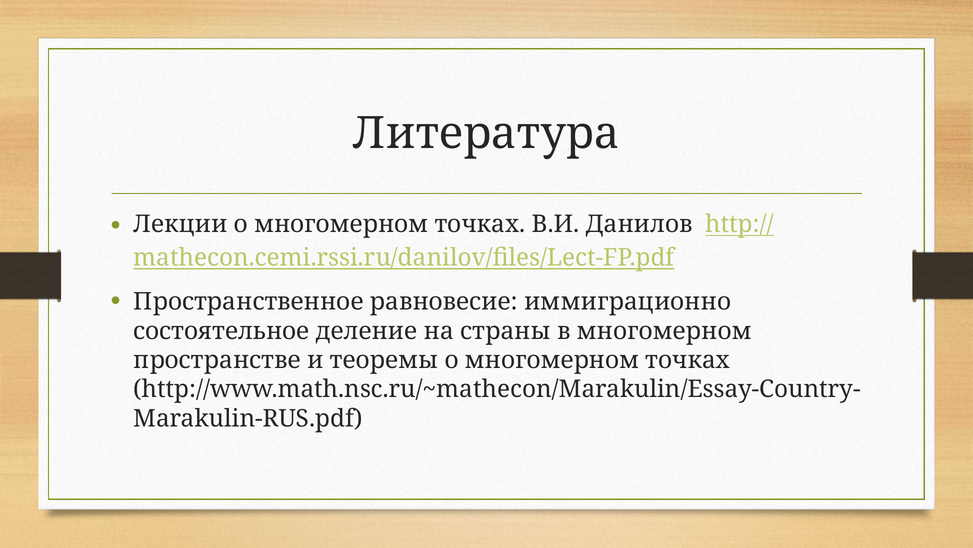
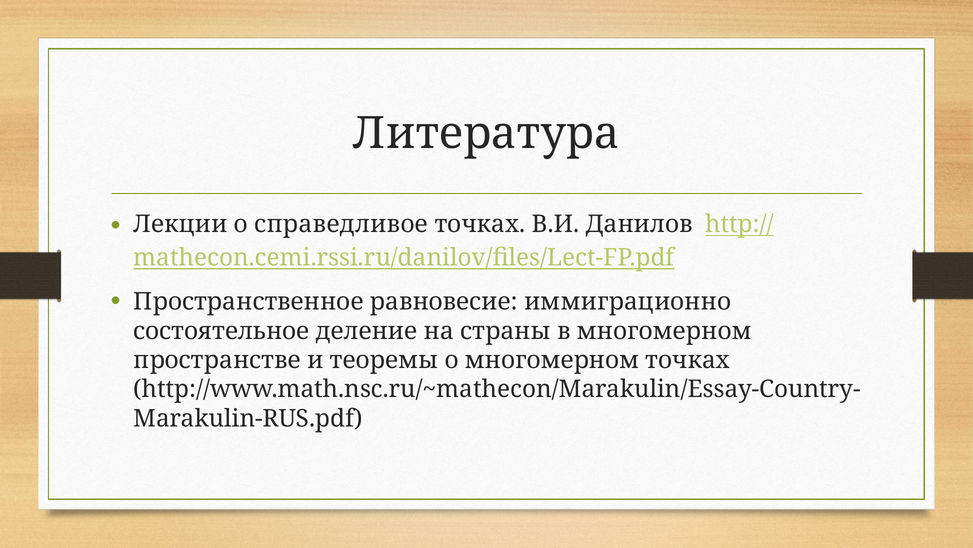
Лекции о многомерном: многомерном -> справедливое (341, 224)
